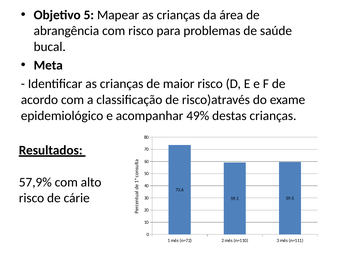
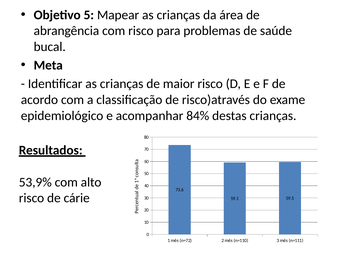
49%: 49% -> 84% (198, 116)
57,9%: 57,9% -> 53,9% (35, 182)
